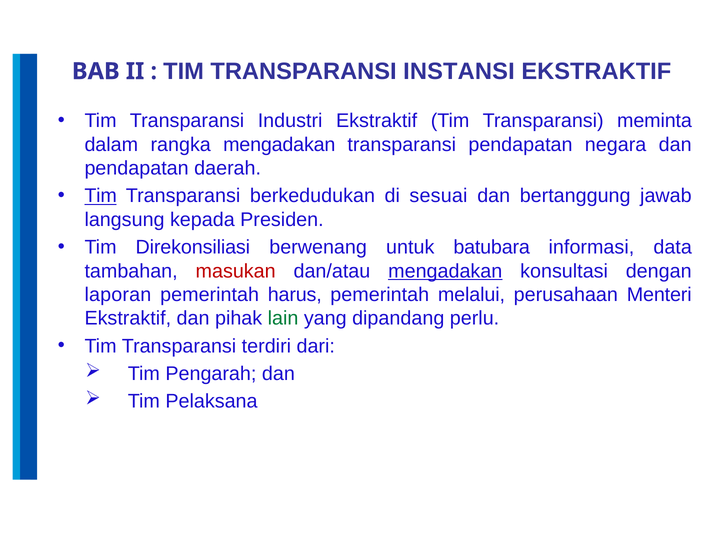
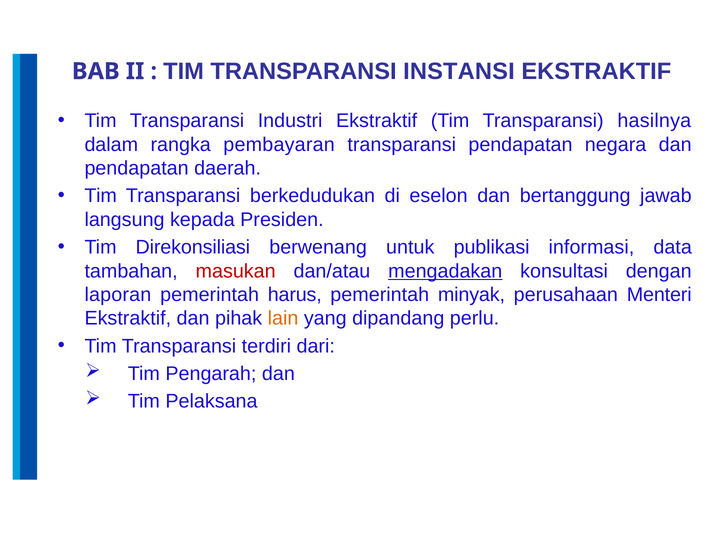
meminta: meminta -> hasilnya (654, 121)
rangka mengadakan: mengadakan -> pembayaran (279, 144)
Tim underline: present -> none (101, 196)
sesuai: sesuai -> eselon (439, 196)
batubara: batubara -> publikasi (492, 247)
melalui: melalui -> minyak (471, 294)
lain colour: green -> orange (283, 318)
